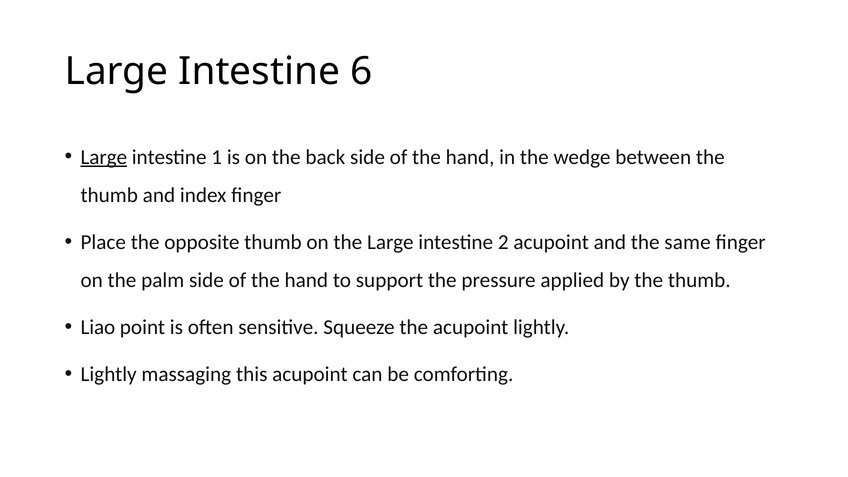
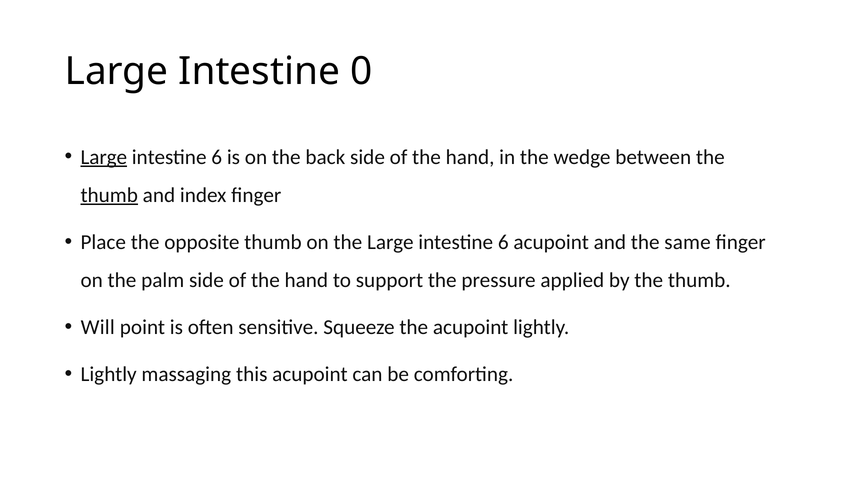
6: 6 -> 0 (361, 71)
1: 1 -> 6 (217, 157)
thumb underline: none -> present (109, 195)
the Large intestine 2: 2 -> 6 (503, 242)
Liao: Liao -> Will (98, 327)
